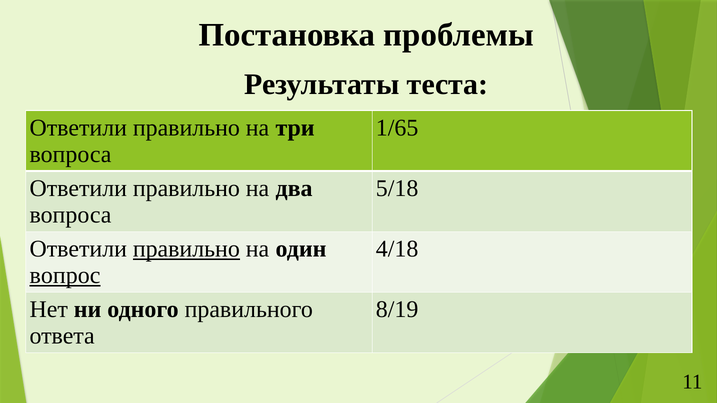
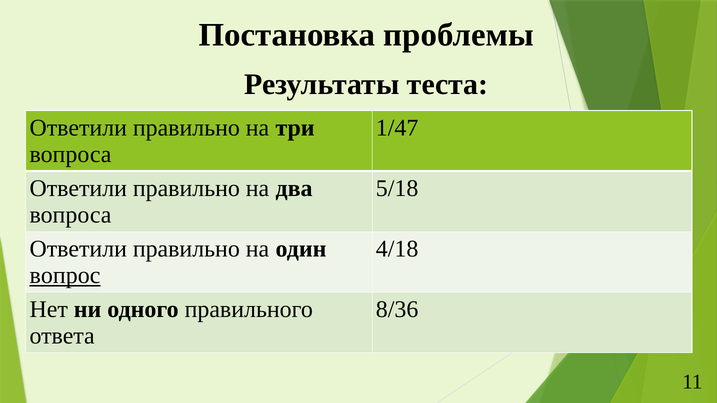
1/65: 1/65 -> 1/47 (397, 128)
правильно underline: present -> none (186, 249)
8/19: 8/19 -> 8/36 (397, 310)
